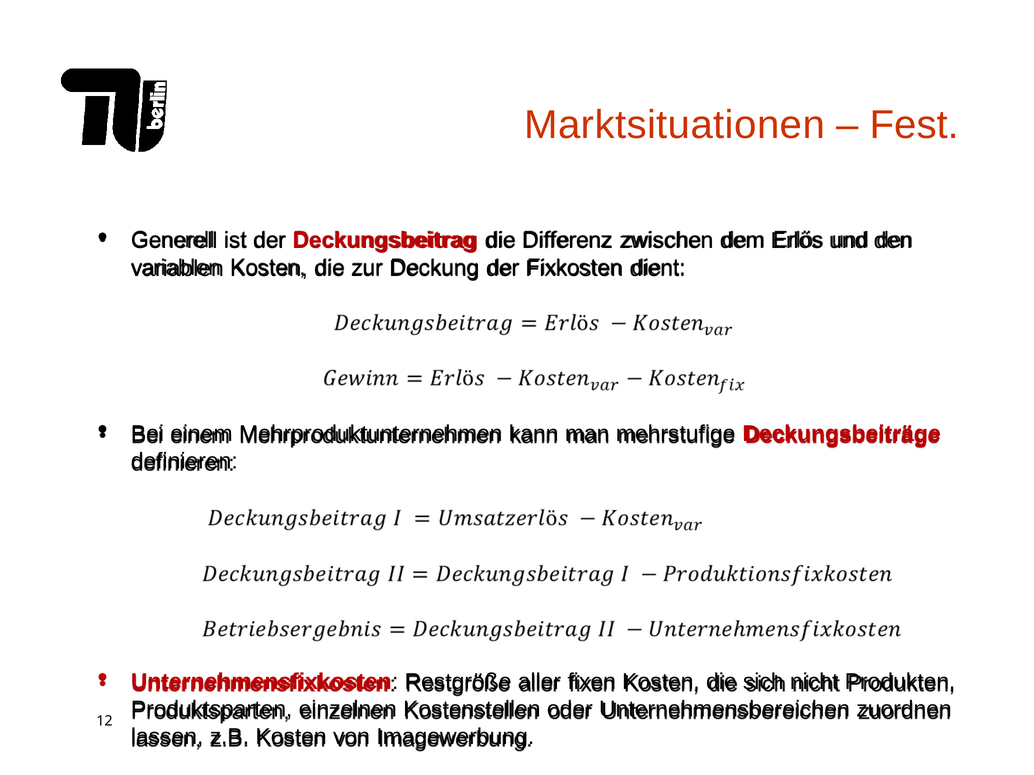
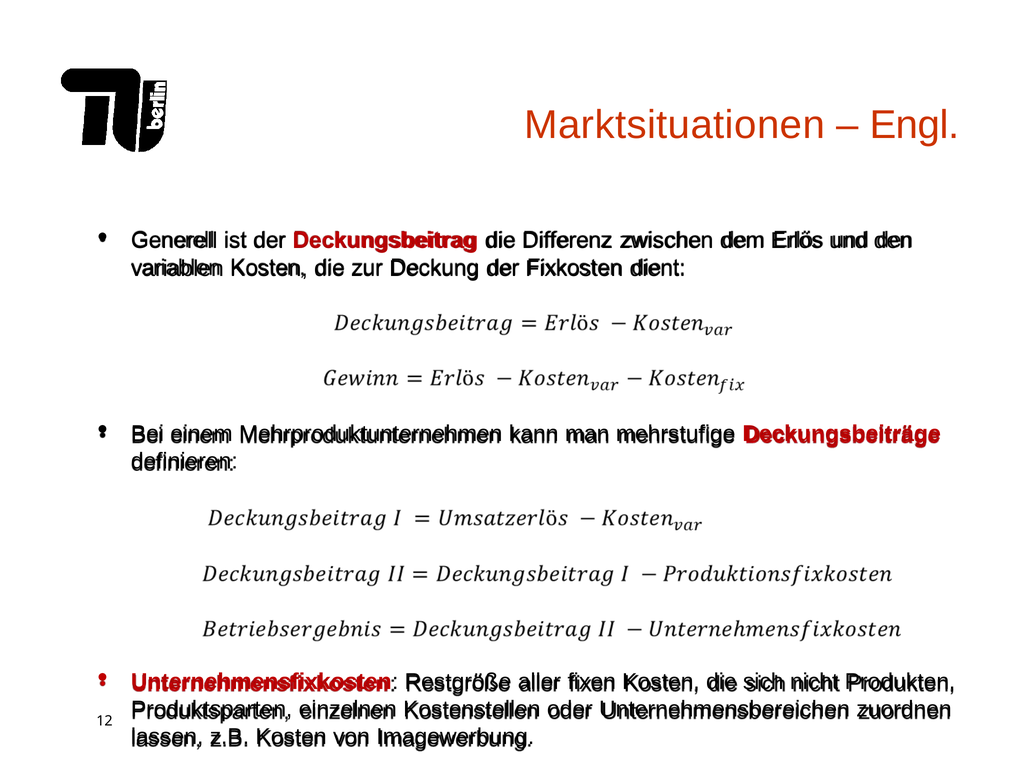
Fest: Fest -> Engl (915, 125)
